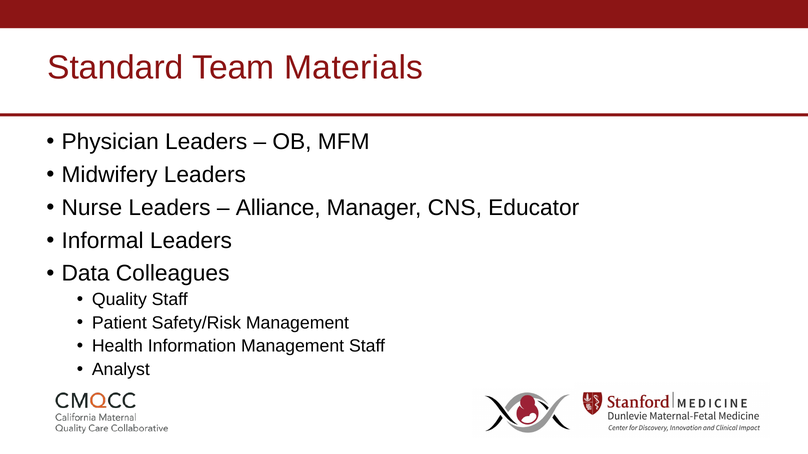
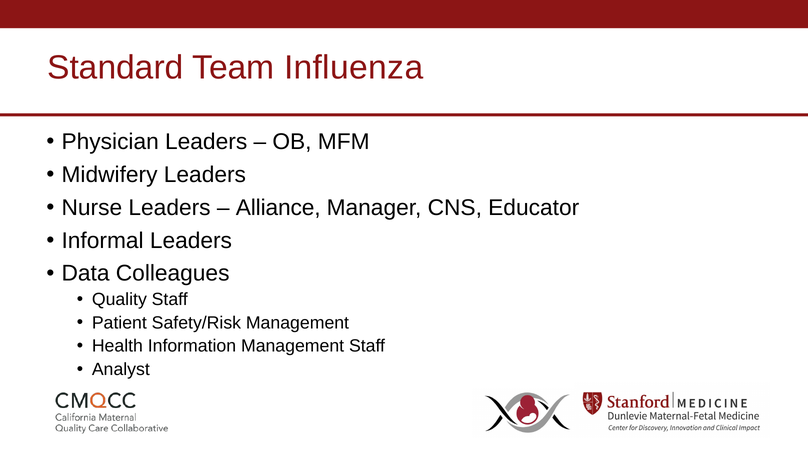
Materials: Materials -> Influenza (354, 68)
